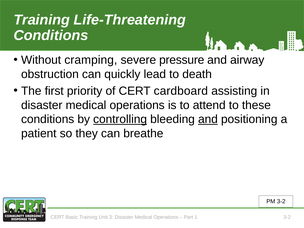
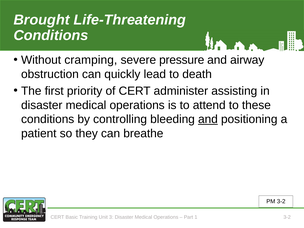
Training: Training -> Brought (42, 20)
cardboard: cardboard -> administer (181, 91)
controlling underline: present -> none (120, 119)
